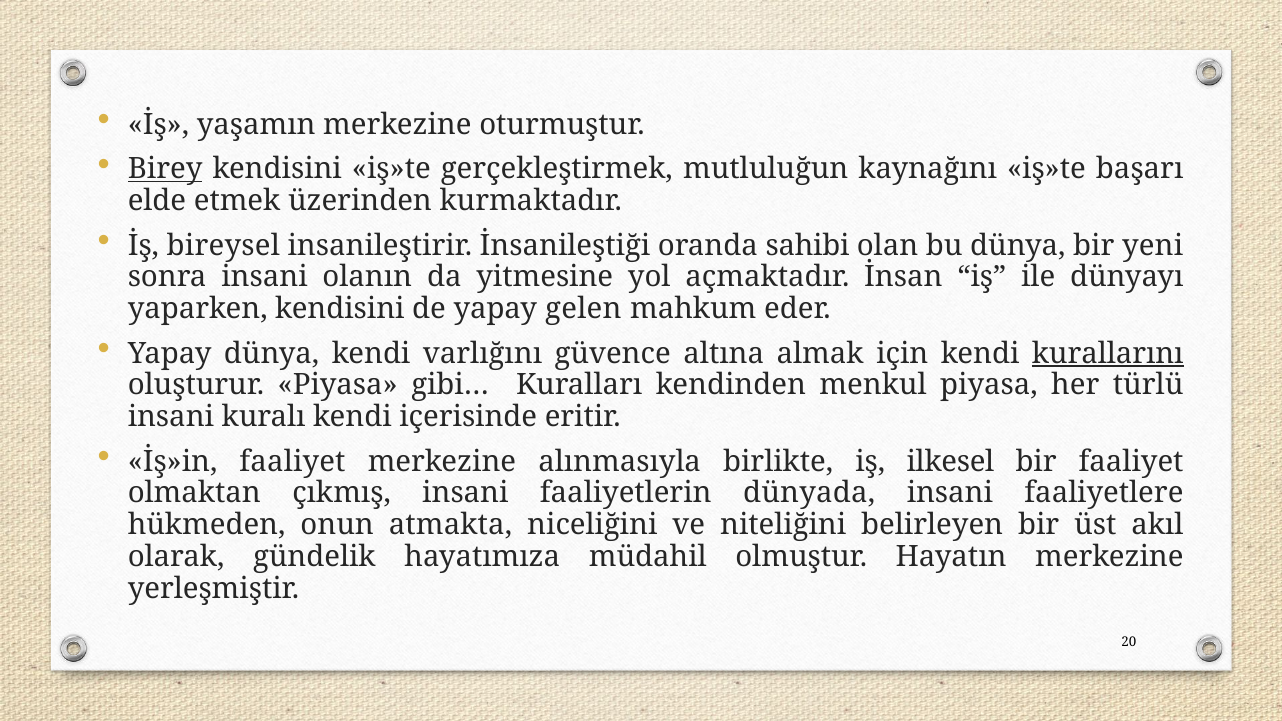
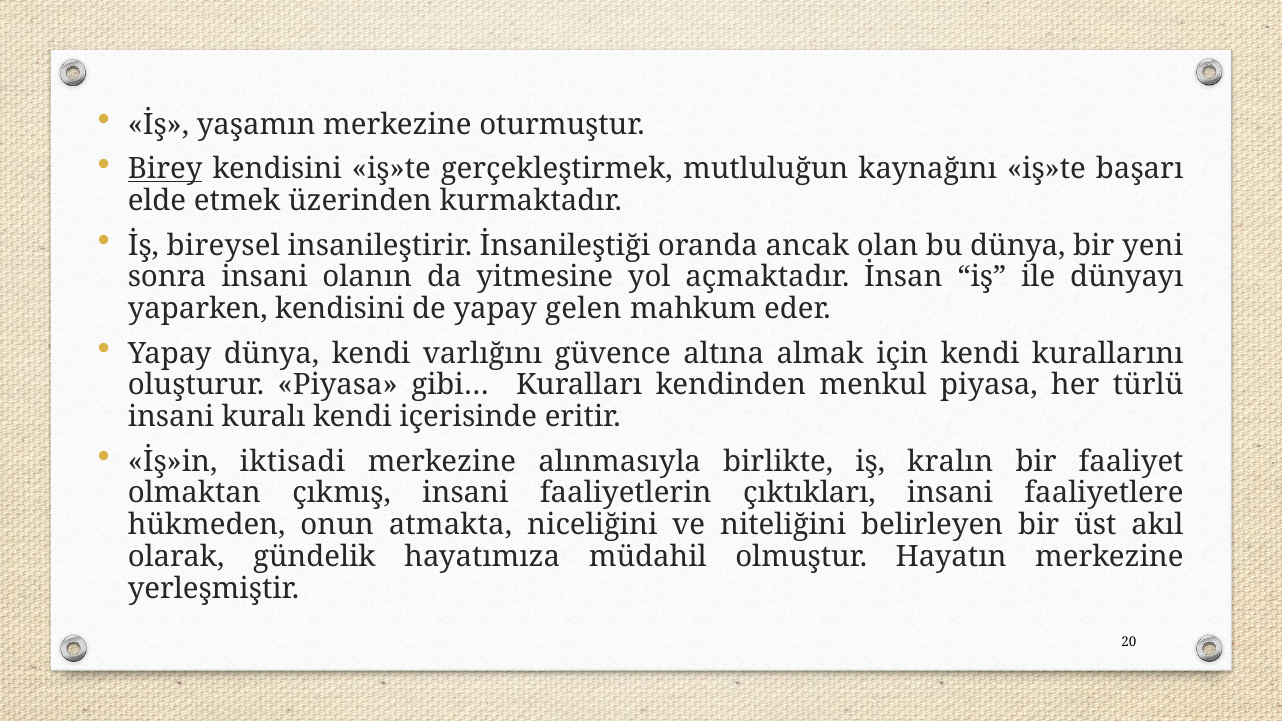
sahibi: sahibi -> ancak (807, 245)
kurallarını underline: present -> none (1108, 354)
İş»in faaliyet: faaliyet -> iktisadi (292, 462)
ilkesel: ilkesel -> kralın (950, 462)
dünyada: dünyada -> çıktıkları (809, 493)
